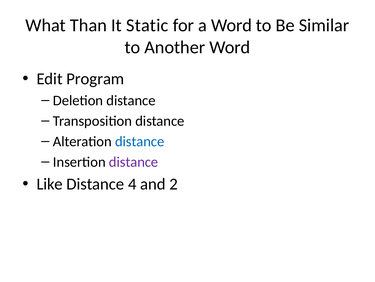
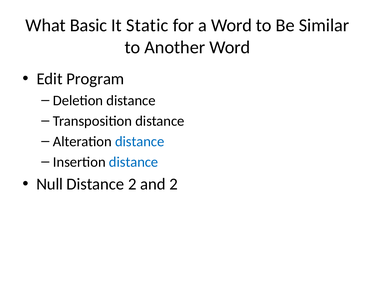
Than: Than -> Basic (89, 25)
distance colour: purple -> blue (134, 162)
Like: Like -> Null (50, 184)
Distance 4: 4 -> 2 (132, 184)
